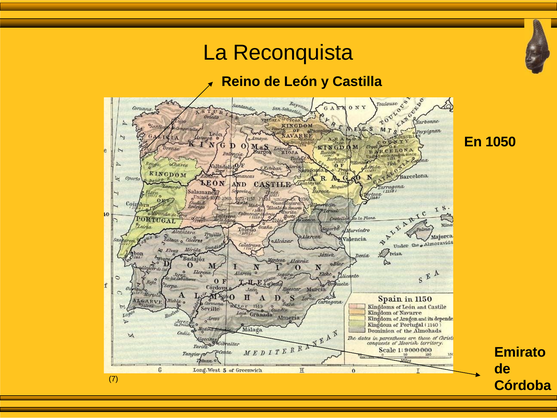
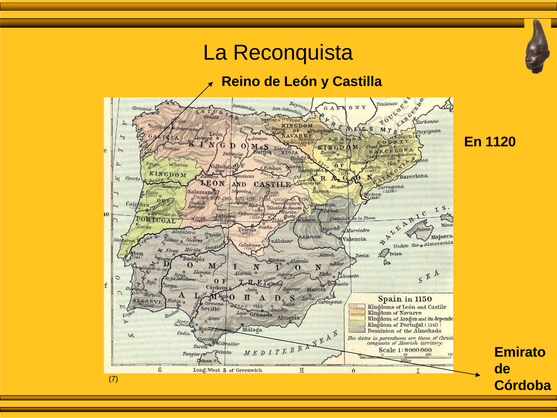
1050: 1050 -> 1120 (501, 142)
